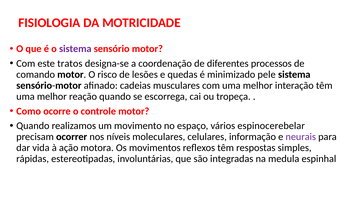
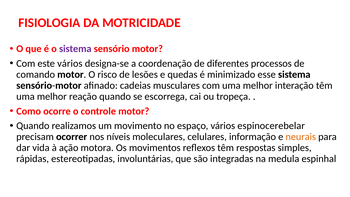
este tratos: tratos -> vários (70, 63)
pele: pele -> esse (267, 74)
neurais colour: purple -> orange (301, 137)
